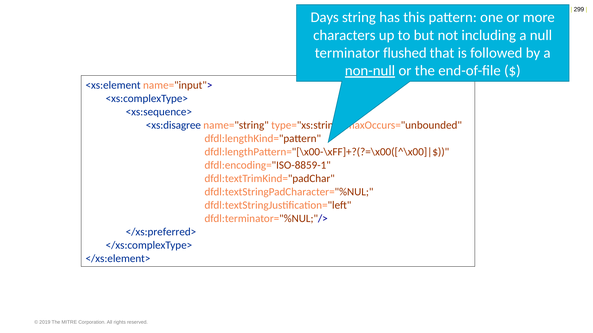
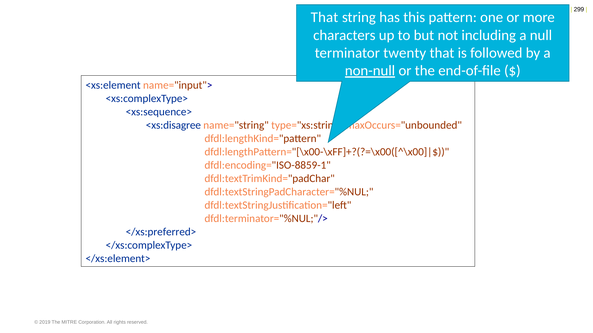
Days: Days -> That (325, 17)
flushed: flushed -> twenty (405, 53)
